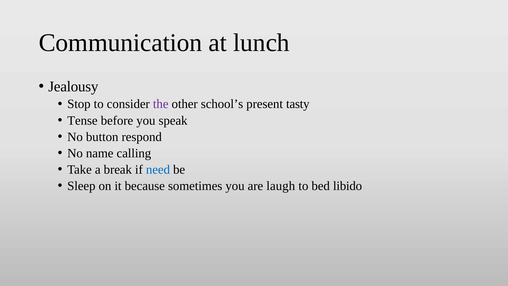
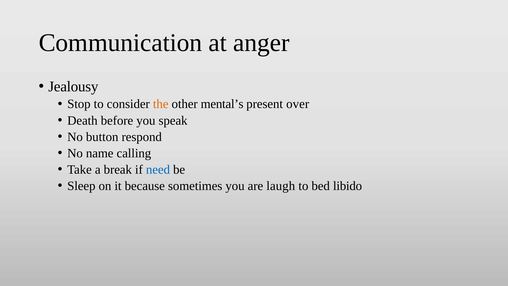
lunch: lunch -> anger (261, 43)
the colour: purple -> orange (161, 104)
school’s: school’s -> mental’s (222, 104)
tasty: tasty -> over (298, 104)
Tense: Tense -> Death (82, 120)
